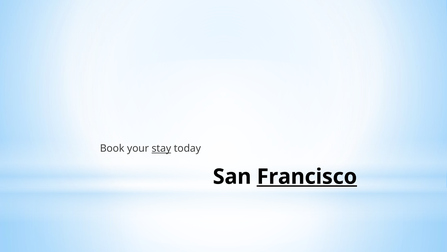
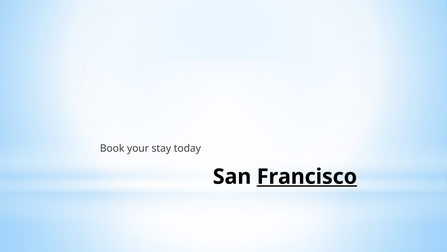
stay underline: present -> none (161, 148)
